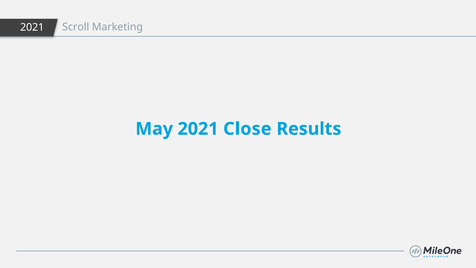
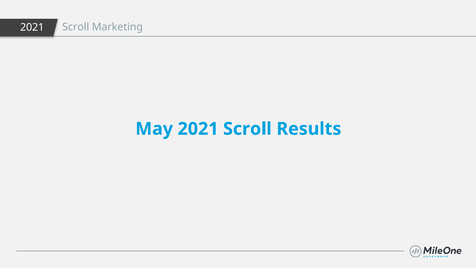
2021 Close: Close -> Scroll (247, 129)
